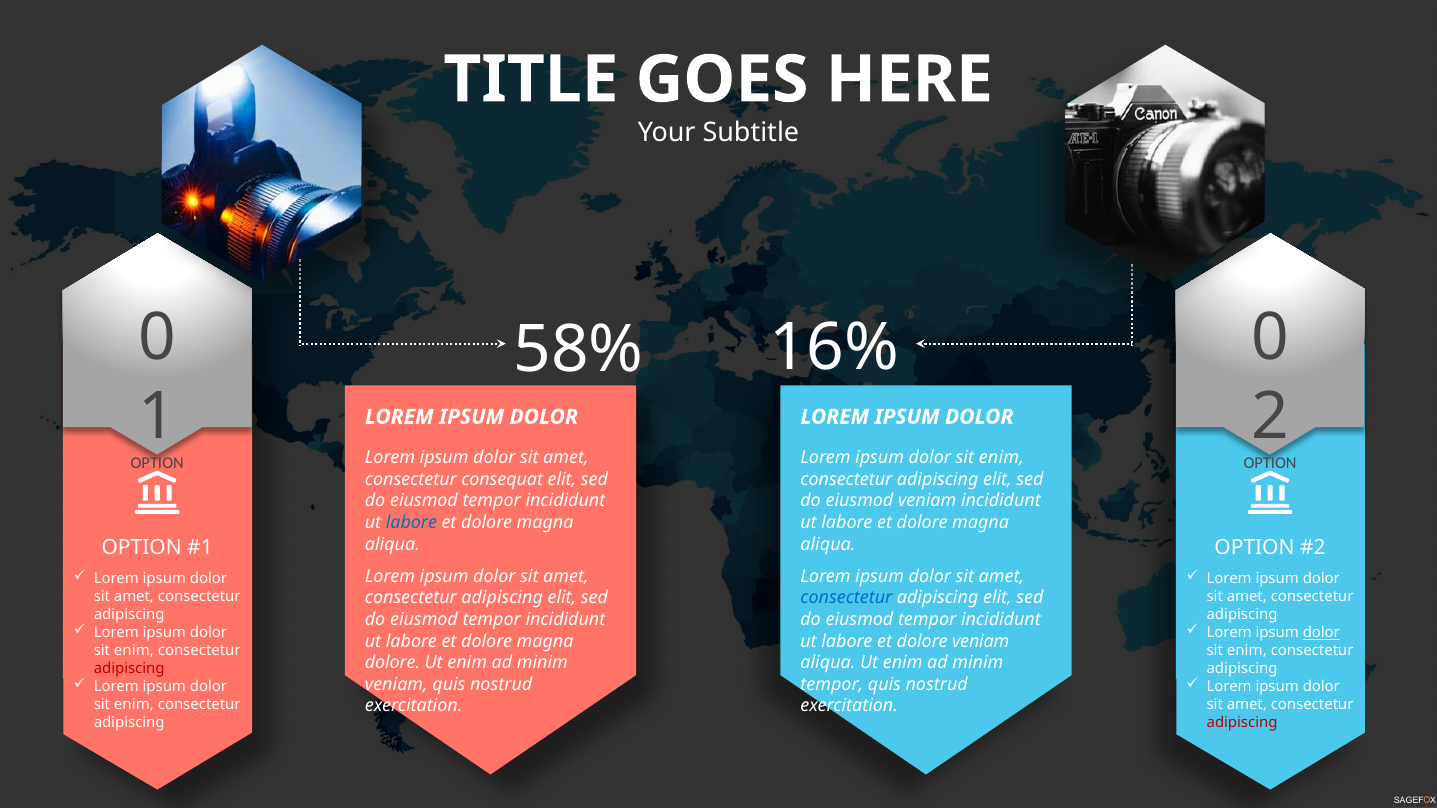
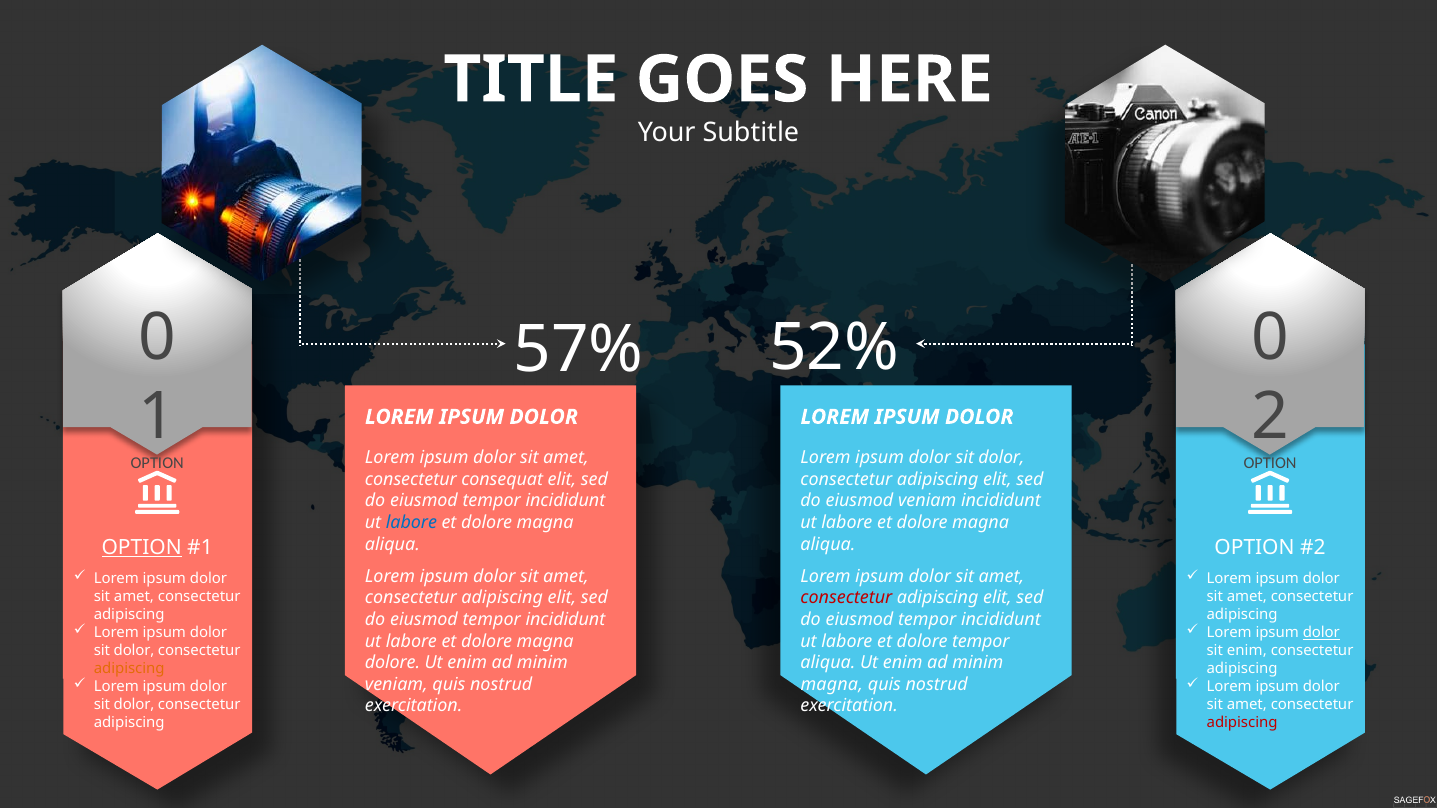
16%: 16% -> 52% (834, 348)
58%: 58% -> 57% (579, 350)
enim: enim -> dolor (1001, 458)
OPTION underline: none -> present (142, 547)
consectetur colour: blue -> red (846, 598)
dolore veniam: veniam -> tempor (981, 641)
enim: enim -> dolor (134, 651)
adipiscing colour: red -> orange (129, 669)
tempor: tempor -> magna (832, 684)
enim: enim -> dolor (134, 705)
